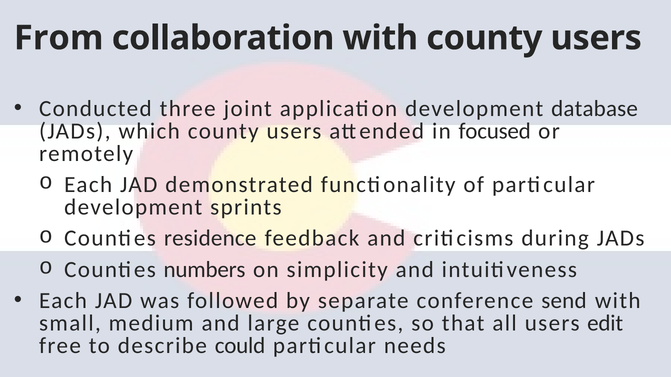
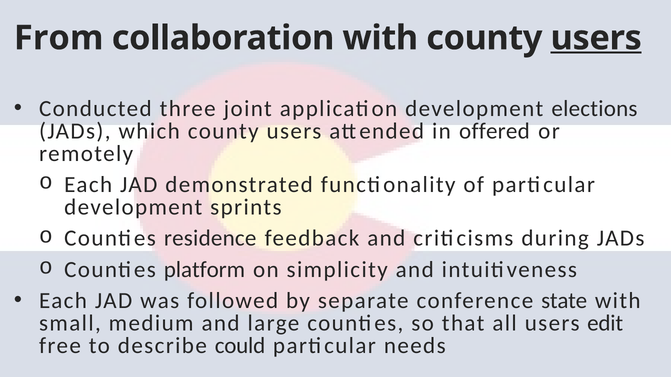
users underline: none -> present (596, 38)
database: database -> elections (594, 109)
focused: focused -> offered (494, 131)
numbers: numbers -> platform (204, 270)
send: send -> state (564, 301)
